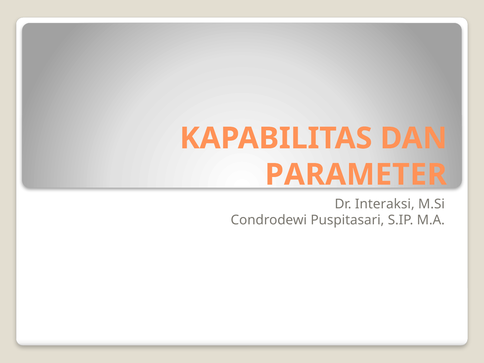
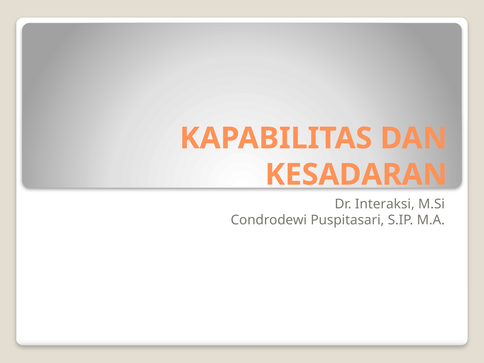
PARAMETER: PARAMETER -> KESADARAN (356, 175)
